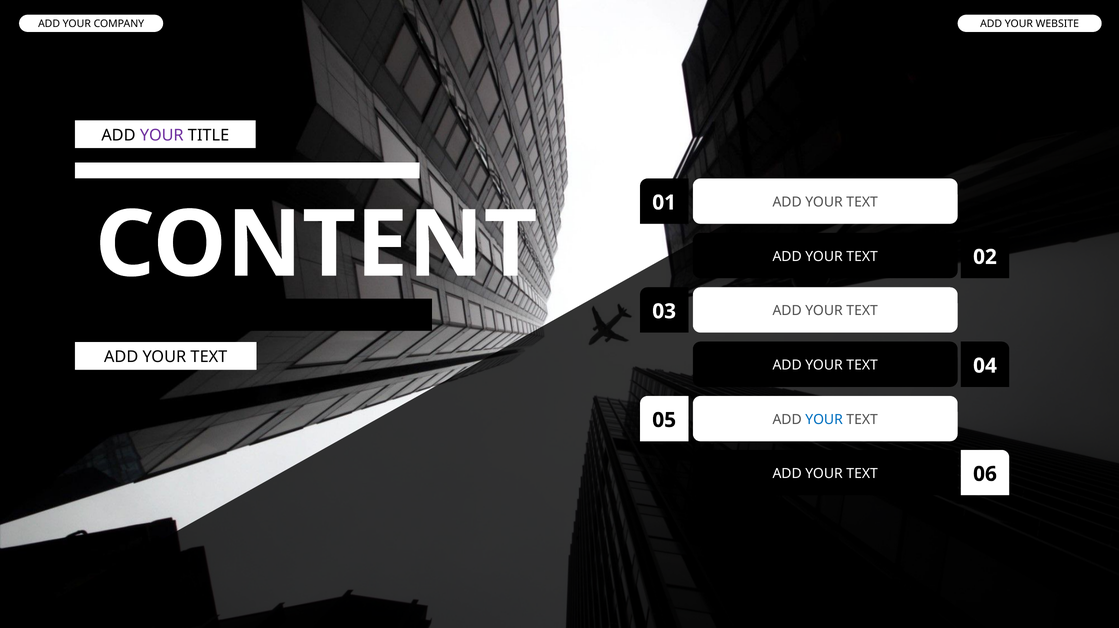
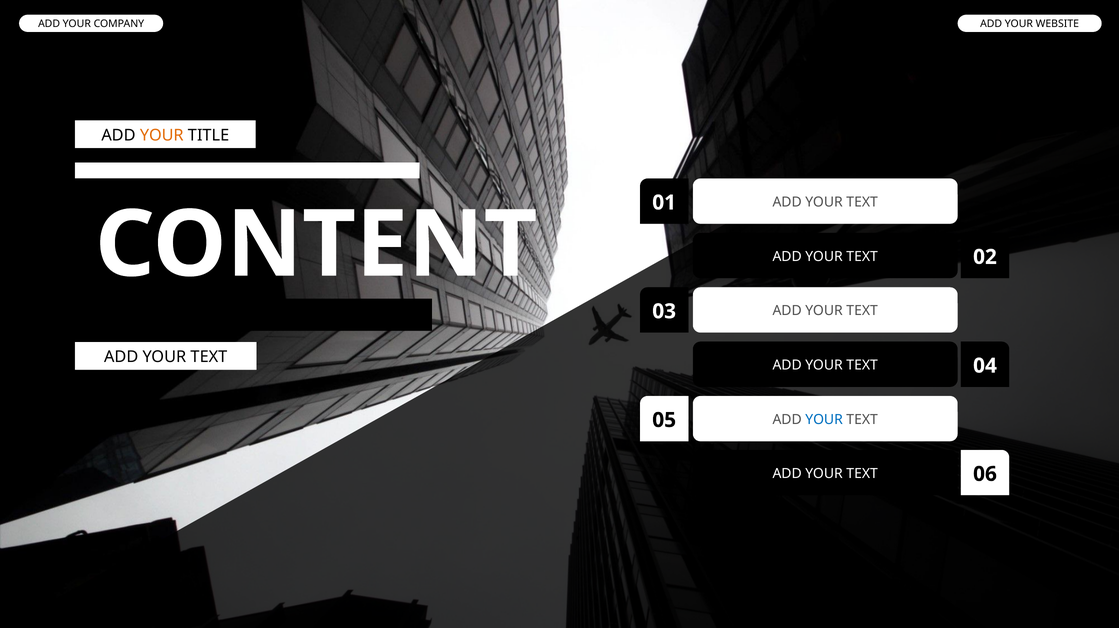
YOUR colour: purple -> orange (162, 135)
